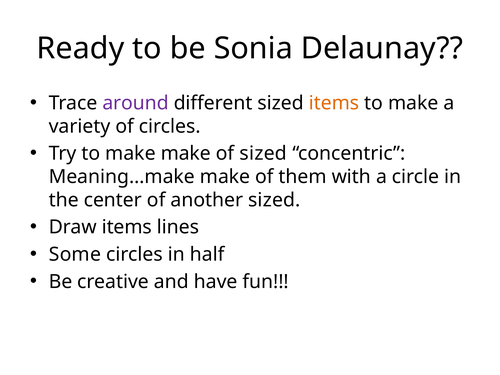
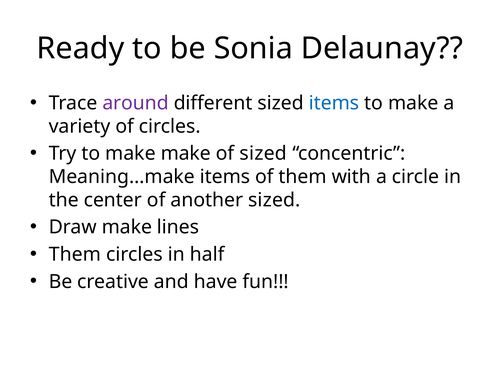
items colour: orange -> blue (334, 103)
Meaning…make make: make -> items (225, 177)
Draw items: items -> make (127, 227)
Some: Some -> Them (75, 254)
